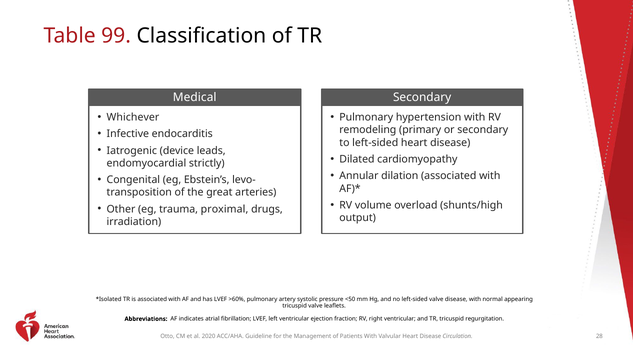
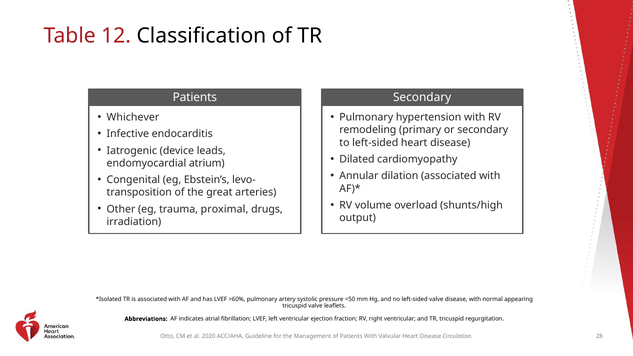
99: 99 -> 12 (116, 36)
Medical: Medical -> Patients (195, 97)
strictly: strictly -> atrium (207, 163)
